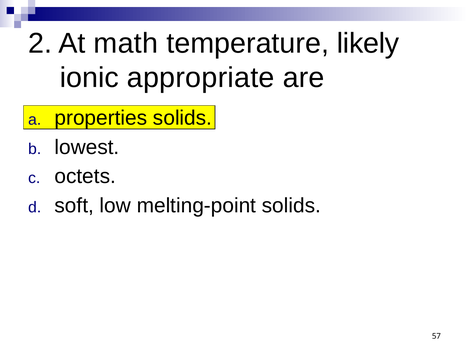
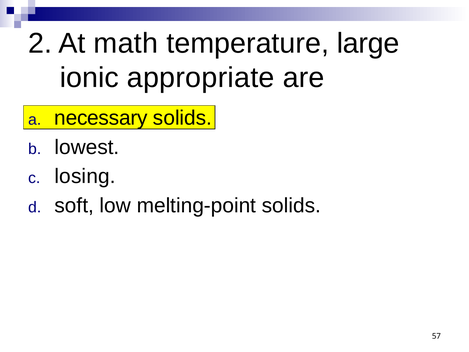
likely: likely -> large (368, 43)
properties: properties -> necessary (101, 118)
octets: octets -> losing (85, 176)
